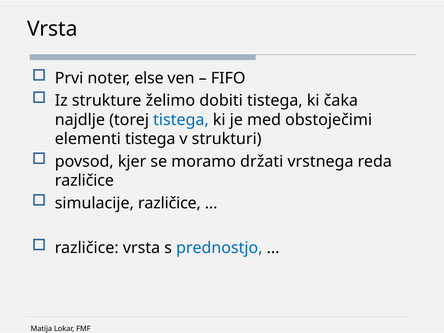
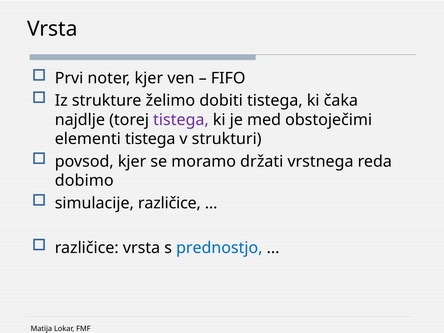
noter else: else -> kjer (149, 78)
tistega colour: blue -> purple (181, 120)
različice: različice -> dobimo (84, 181)
